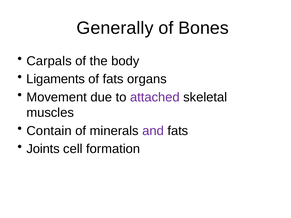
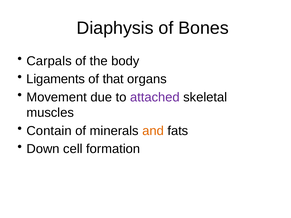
Generally: Generally -> Diaphysis (115, 28)
of fats: fats -> that (113, 79)
and colour: purple -> orange (153, 131)
Joints: Joints -> Down (43, 149)
